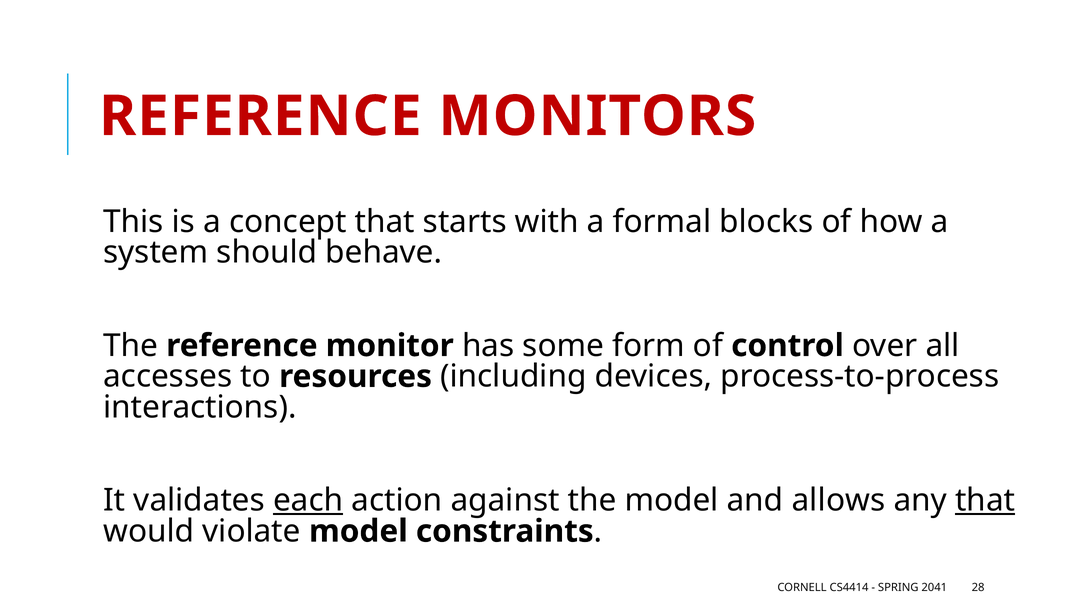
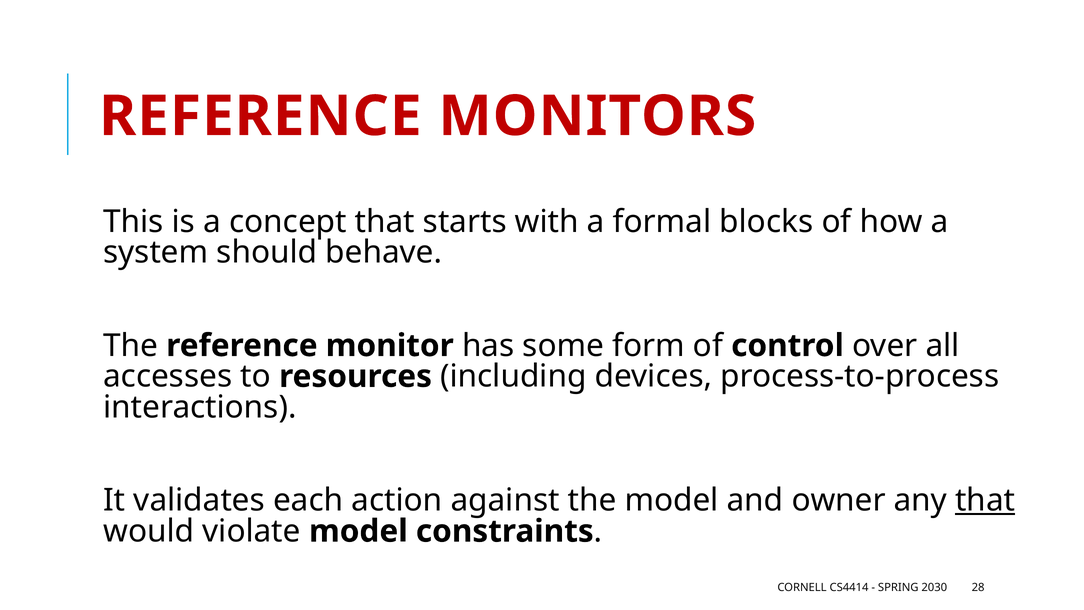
each underline: present -> none (308, 500)
allows: allows -> owner (839, 500)
2041: 2041 -> 2030 (934, 587)
